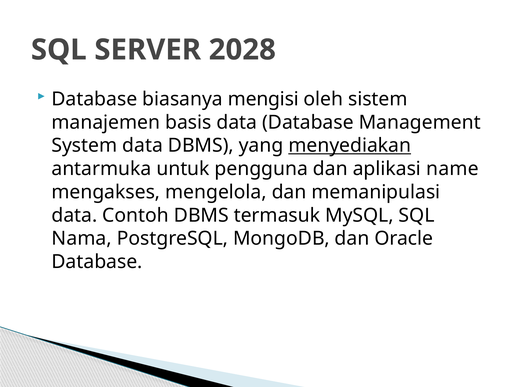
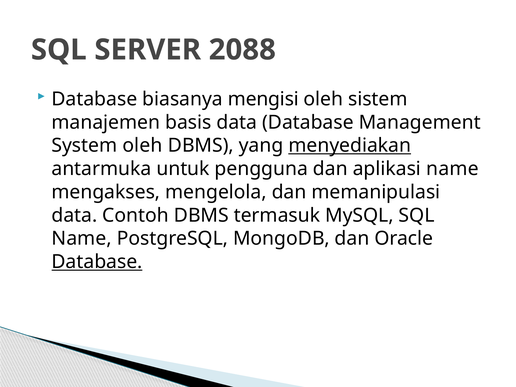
2028: 2028 -> 2088 (242, 50)
System data: data -> oleh (142, 146)
Nama: Nama -> Name (82, 239)
Database underline: none -> present (97, 262)
